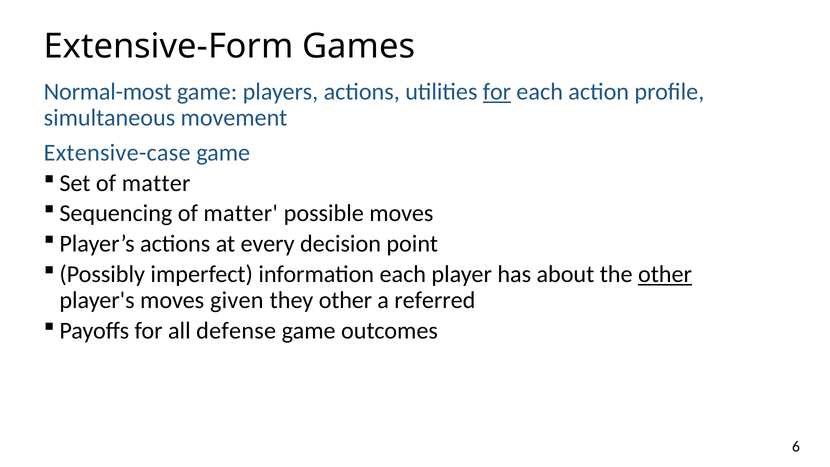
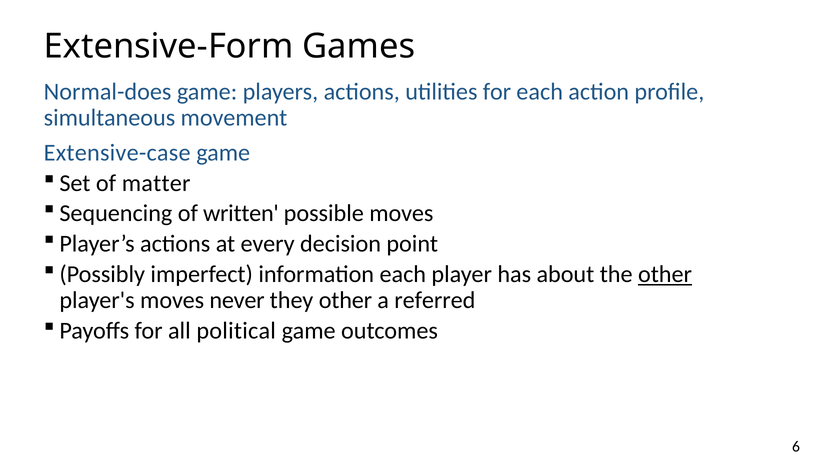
Normal-most: Normal-most -> Normal-does (108, 92)
for underline: present -> none (497, 92)
Sequencing of matter: matter -> written (241, 213)
given: given -> never (237, 300)
defense: defense -> political (236, 331)
